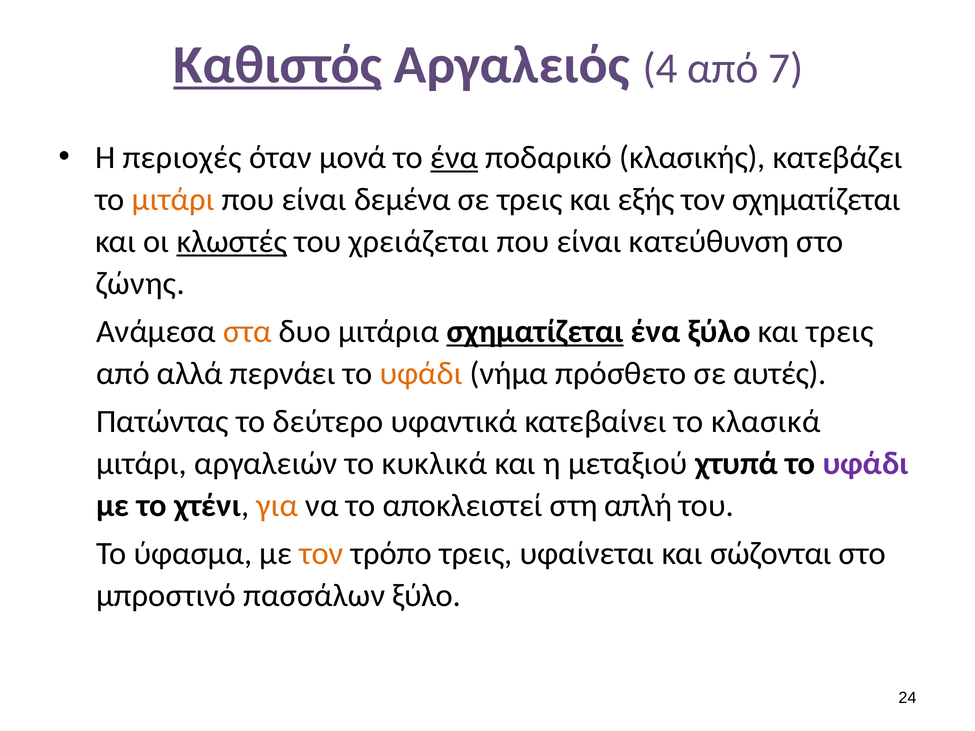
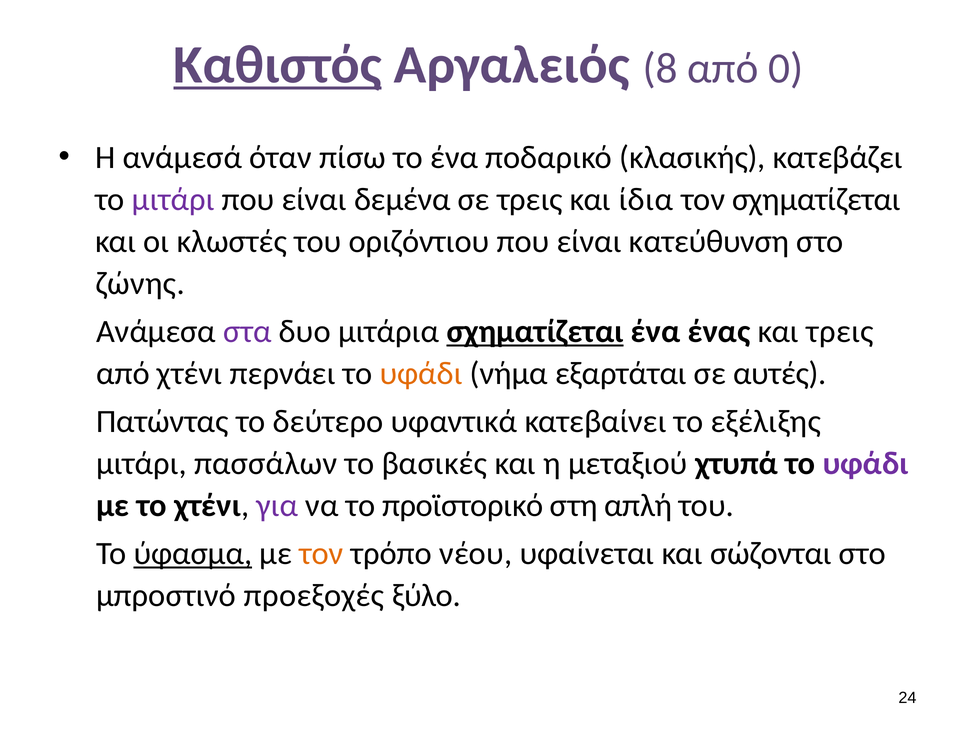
4: 4 -> 8 (660, 68)
7: 7 -> 0 (786, 68)
περιοχές: περιοχές -> ανάμεσά (182, 157)
μονά: μονά -> πίσω (353, 157)
ένα underline: present -> none (454, 157)
μιτάρι colour: orange -> purple (173, 199)
εξής: εξής -> ίδια (646, 199)
κλωστές underline: present -> none (232, 242)
χρειάζεται: χρειάζεται -> οριζόντιου (419, 242)
στα colour: orange -> purple (247, 332)
ένα ξύλο: ξύλο -> ένας (719, 332)
από αλλά: αλλά -> χτένι (190, 374)
πρόσθετο: πρόσθετο -> εξαρτάται (621, 374)
κλασικά: κλασικά -> εξέλιξης (766, 422)
αργαλειών: αργαλειών -> πασσάλων (266, 464)
κυκλικά: κυκλικά -> βασικές (434, 464)
για colour: orange -> purple (277, 506)
αποκλειστεί: αποκλειστεί -> προϊστορικό (463, 506)
ύφασμα underline: none -> present (193, 554)
τρόπο τρεις: τρεις -> νέου (476, 554)
πασσάλων: πασσάλων -> προεξοχές (314, 596)
